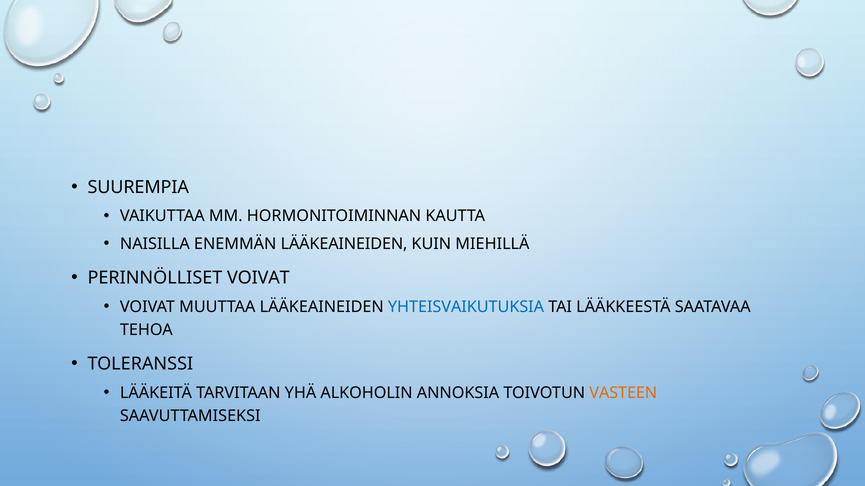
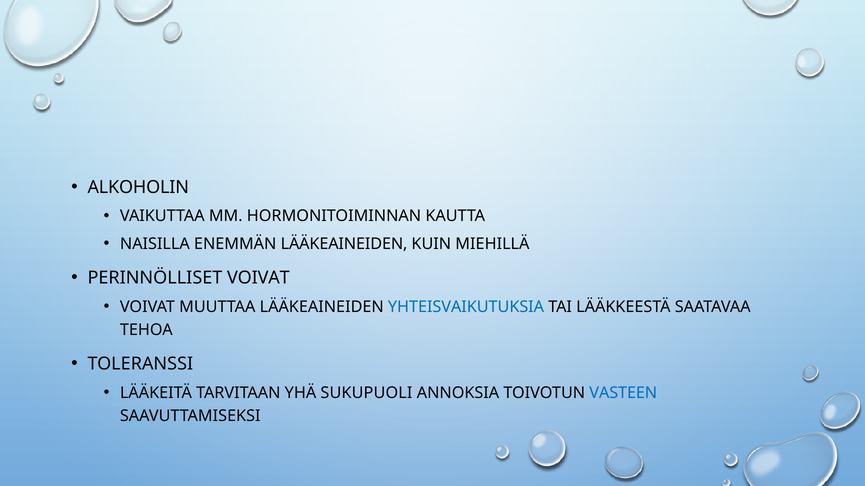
SUUREMPIA: SUUREMPIA -> ALKOHOLIN (138, 188)
ALKOHOLIN: ALKOHOLIN -> SUKUPUOLI (366, 393)
VASTEEN colour: orange -> blue (623, 393)
